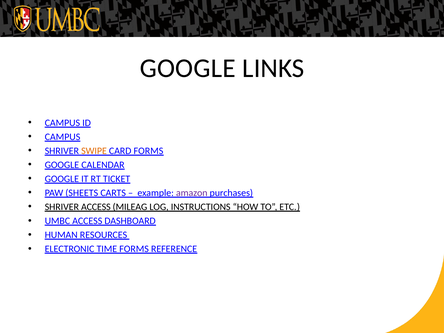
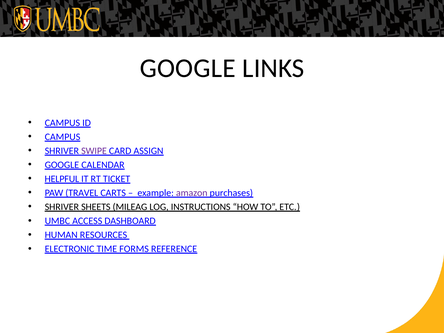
SWIPE colour: orange -> purple (94, 151)
CARD FORMS: FORMS -> ASSIGN (148, 151)
GOOGLE: GOOGLE -> HELPFUL (62, 179)
SHEETS: SHEETS -> TRAVEL (82, 193)
SHRIVER ACCESS: ACCESS -> SHEETS (96, 207)
